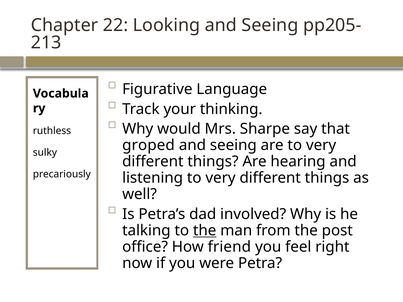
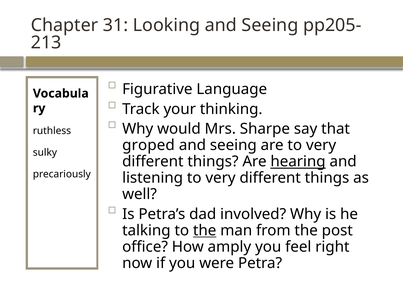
22: 22 -> 31 (116, 25)
hearing underline: none -> present (298, 162)
friend: friend -> amply (229, 247)
